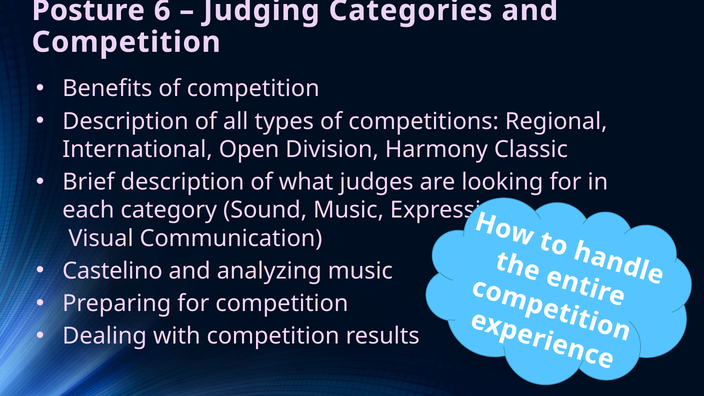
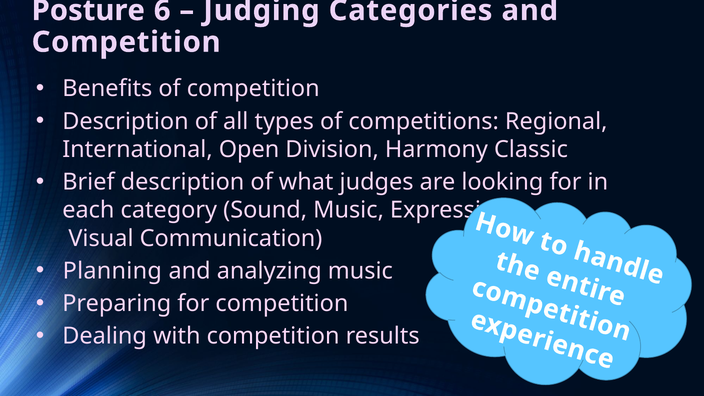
Castelino: Castelino -> Planning (112, 271)
